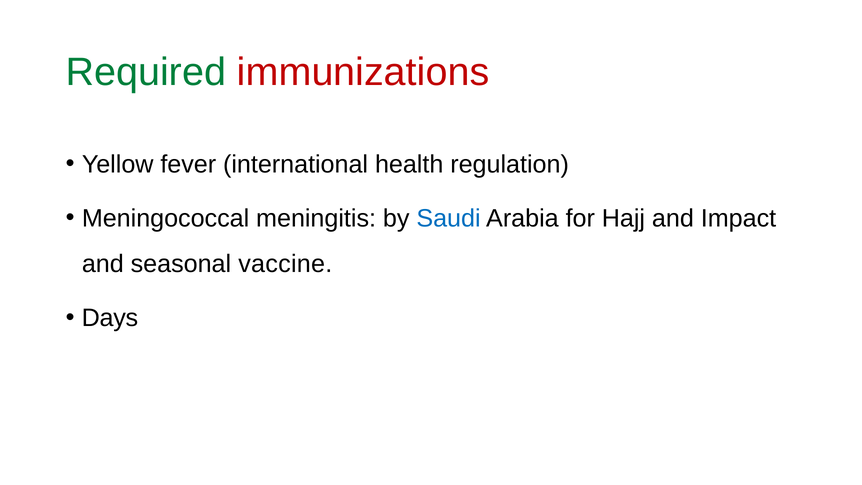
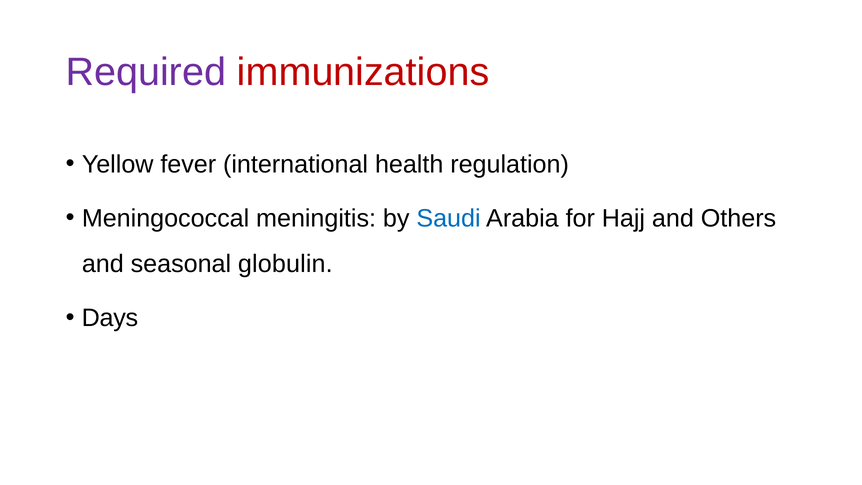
Required colour: green -> purple (146, 72)
Impact: Impact -> Others (739, 219)
vaccine: vaccine -> globulin (285, 264)
